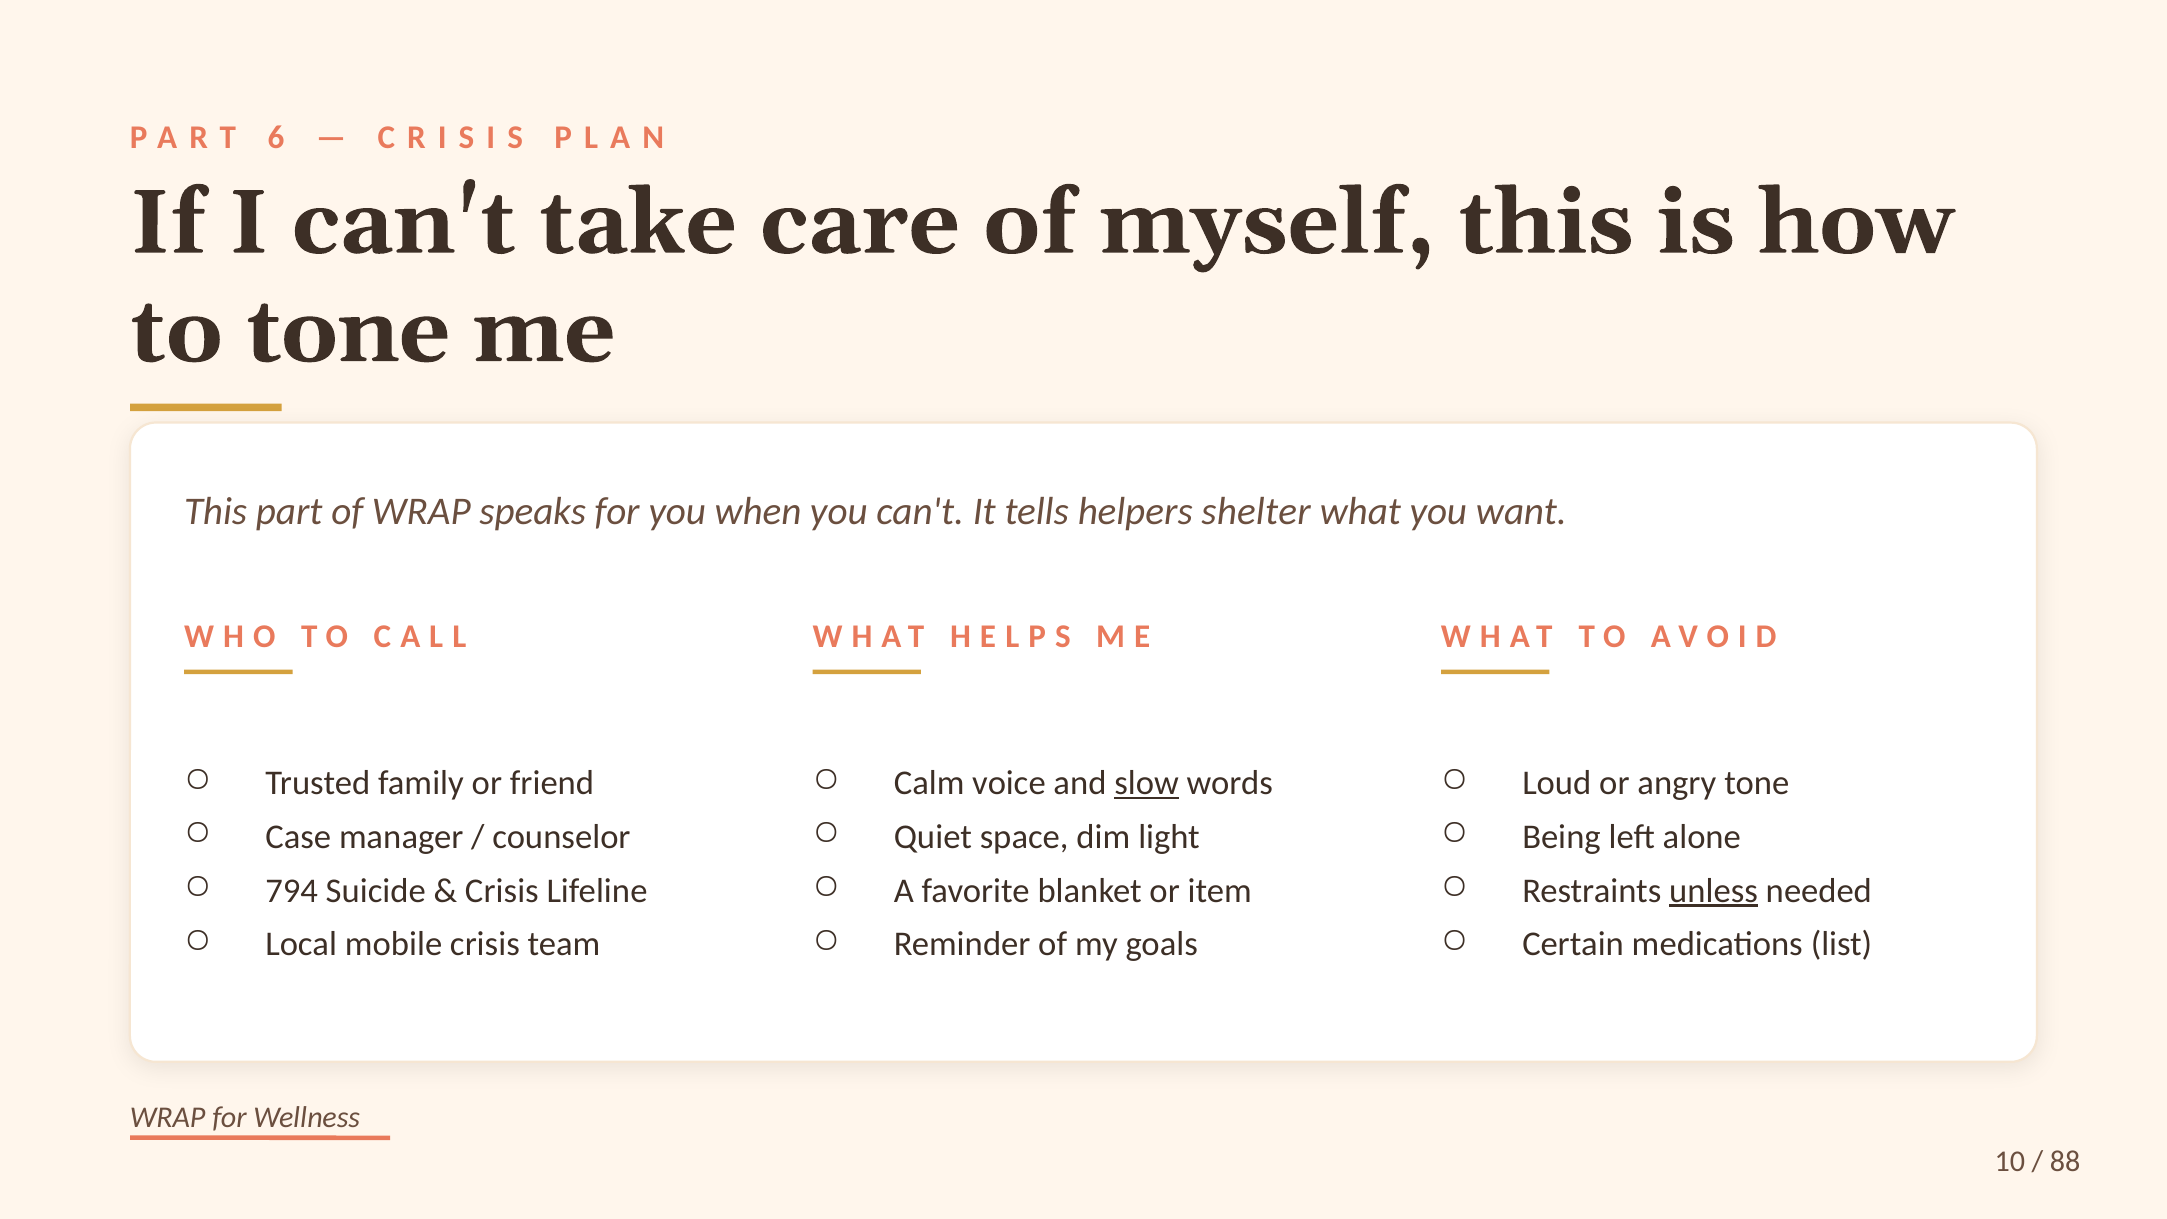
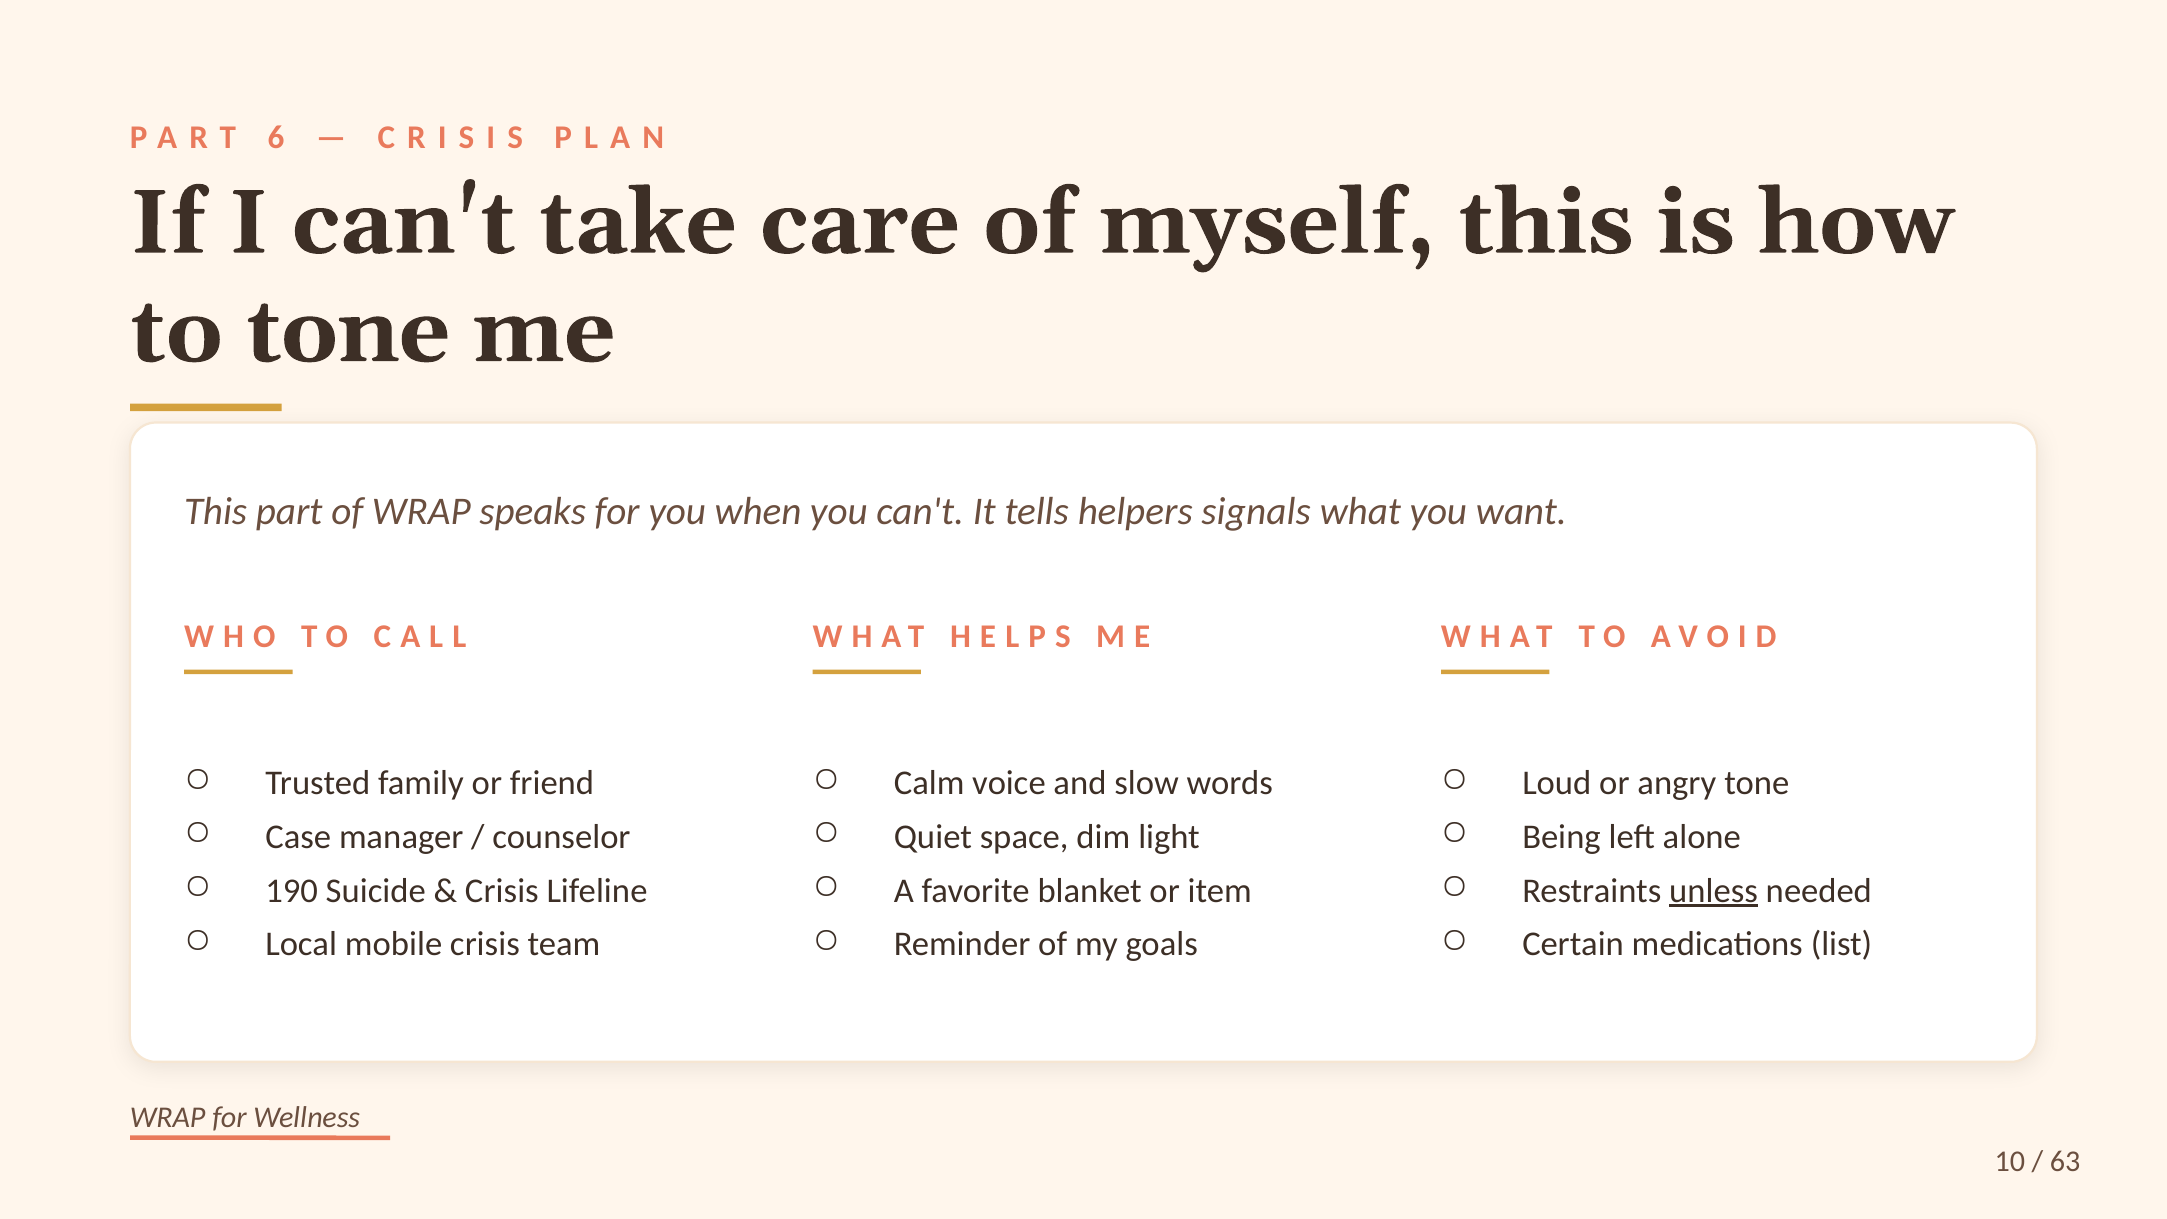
shelter: shelter -> signals (1256, 512)
slow underline: present -> none (1147, 783)
794: 794 -> 190 (292, 891)
88: 88 -> 63 (2065, 1161)
